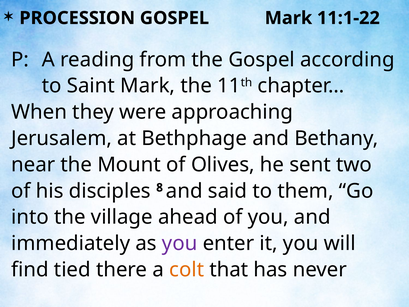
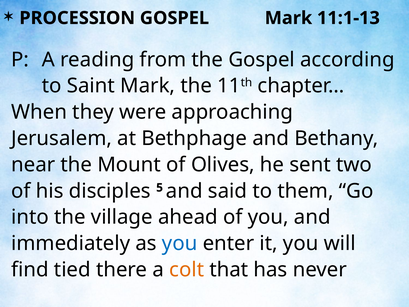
11:1-22: 11:1-22 -> 11:1-13 (348, 18)
8: 8 -> 5 (160, 187)
you colour: purple -> blue (180, 243)
